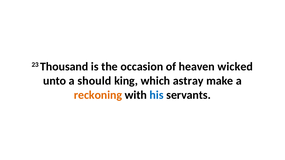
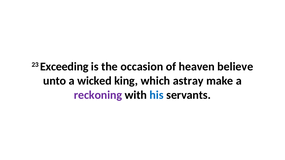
Thousand: Thousand -> Exceeding (64, 67)
wicked: wicked -> believe (235, 67)
should: should -> wicked (94, 81)
reckoning colour: orange -> purple (98, 95)
